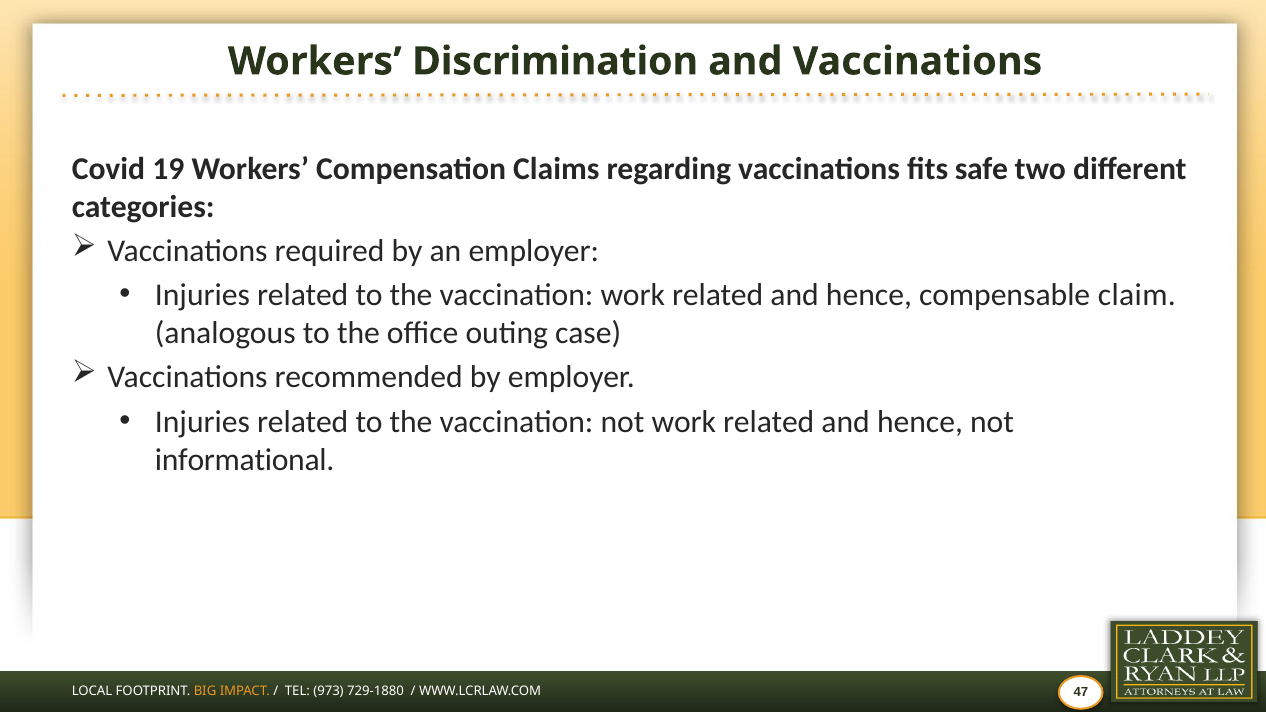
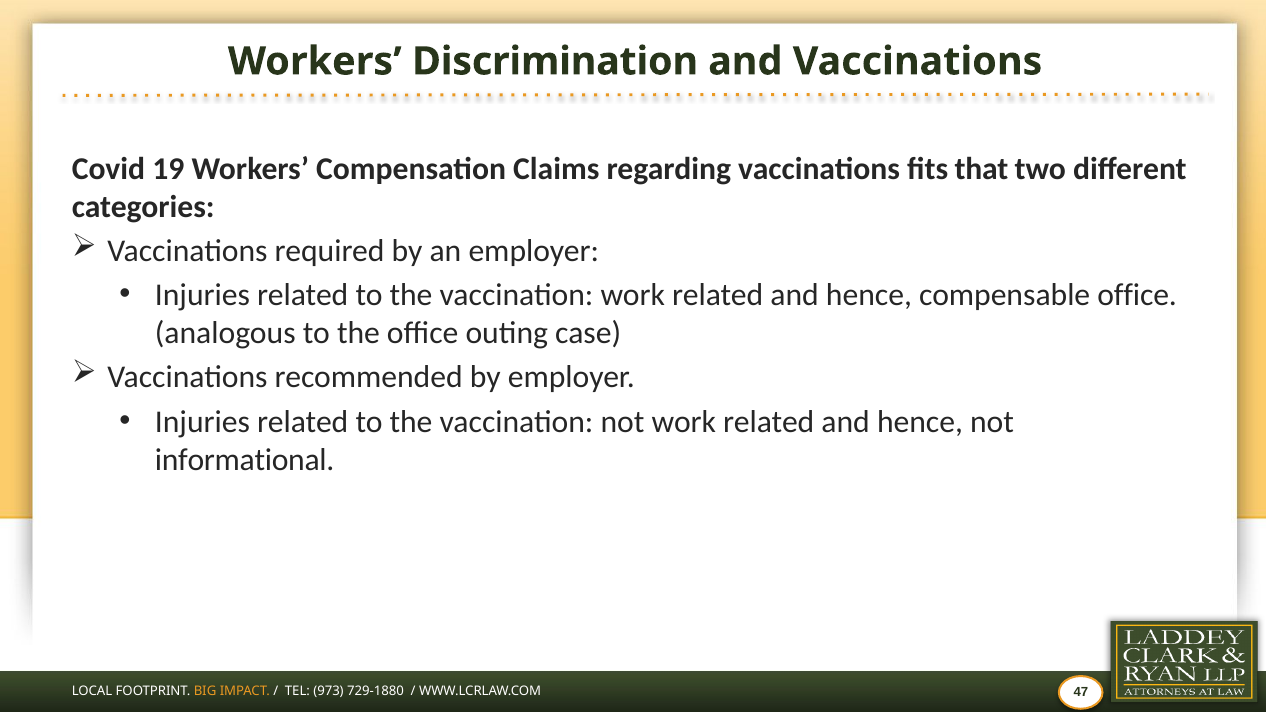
safe: safe -> that (981, 169)
compensable claim: claim -> office (1137, 295)
